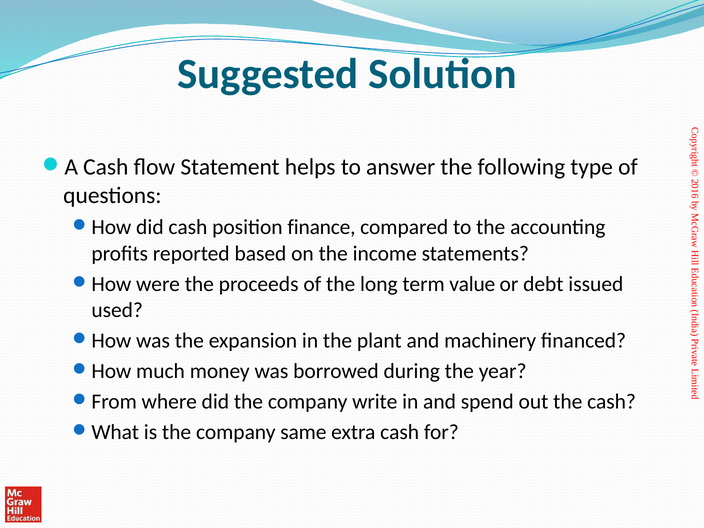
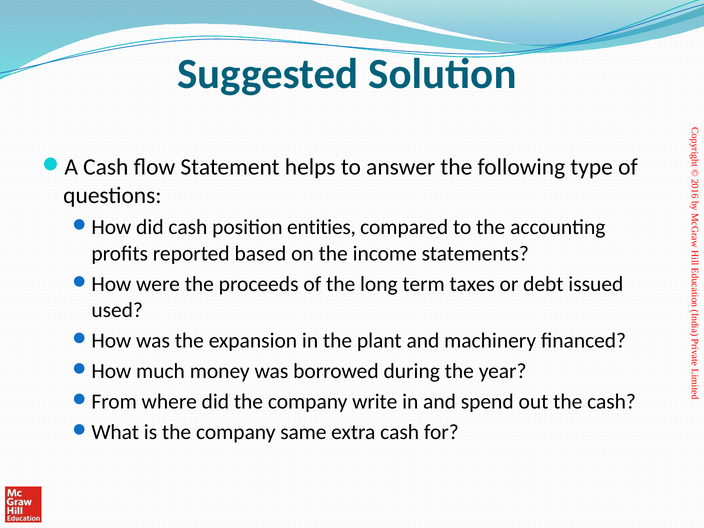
finance: finance -> entities (322, 227)
value: value -> taxes (472, 284)
